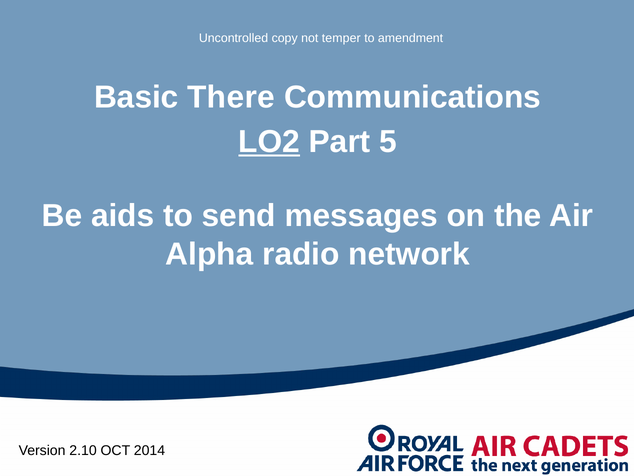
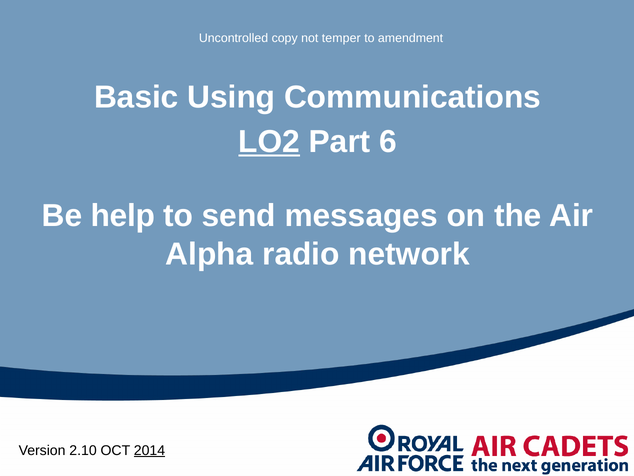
There: There -> Using (231, 97)
5: 5 -> 6 (388, 142)
aids: aids -> help (123, 216)
2014 underline: none -> present (150, 450)
